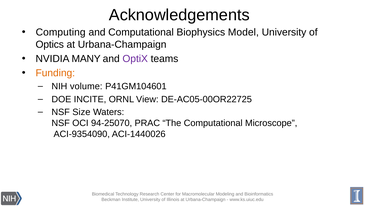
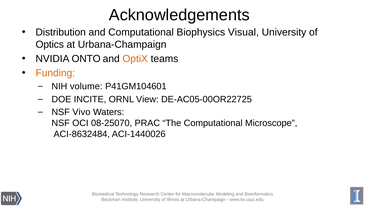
Computing: Computing -> Distribution (61, 32)
Model: Model -> Visual (243, 32)
MANY: MANY -> ONTO (86, 59)
OptiX colour: purple -> orange (135, 59)
Size: Size -> Vivo (81, 112)
94-25070: 94-25070 -> 08-25070 (112, 123)
ACI-9354090: ACI-9354090 -> ACI-8632484 (82, 134)
